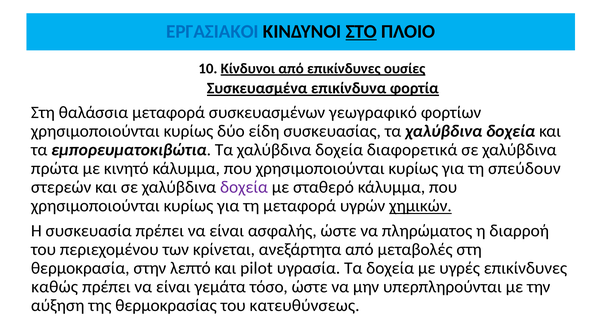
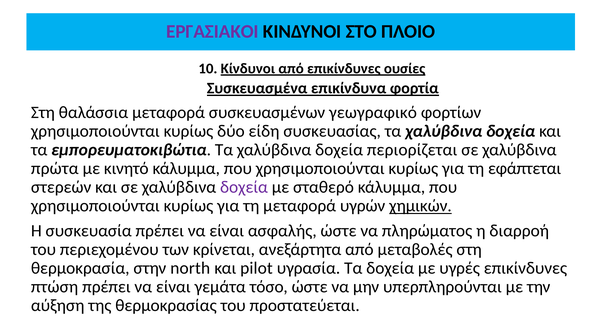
ΕΡΓΑΣΙΑΚΟΙ colour: blue -> purple (213, 32)
ΣΤΟ underline: present -> none (361, 32)
διαφορετικά: διαφορετικά -> περιορίζεται (412, 150)
σπεύδουν: σπεύδουν -> εφάπτεται (525, 169)
λεπτό: λεπτό -> north (190, 268)
καθώς: καθώς -> πτώση (55, 287)
κατευθύνσεως: κατευθύνσεως -> προστατεύεται (305, 306)
